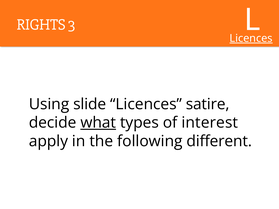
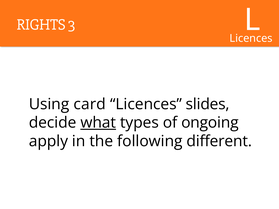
Licences underline: present -> none (251, 38)
slide: slide -> card (90, 104)
satire: satire -> slides (208, 104)
interest: interest -> ongoing (210, 123)
